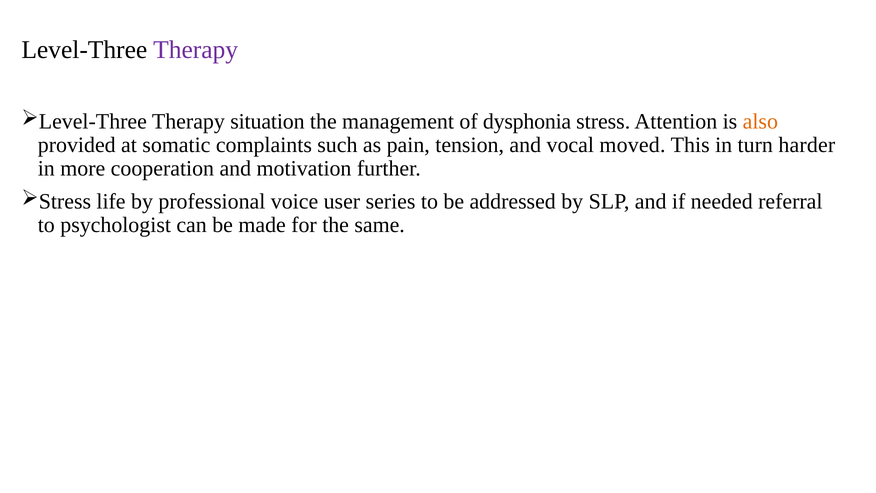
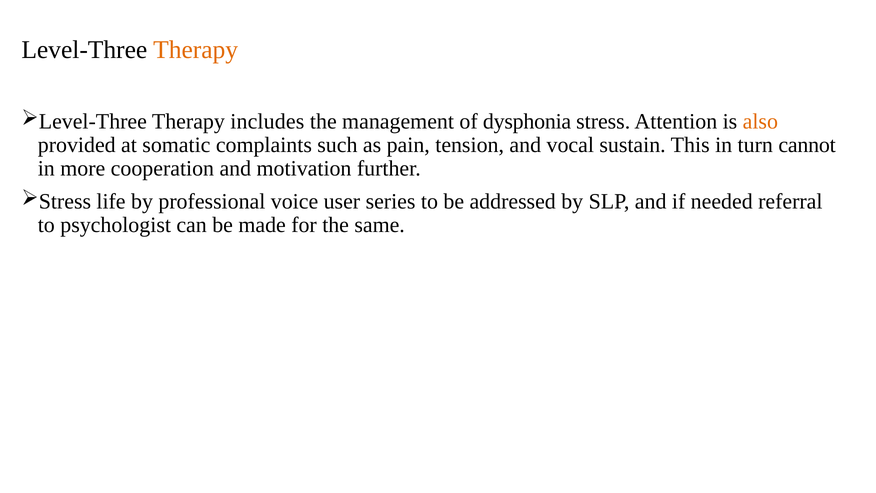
Therapy colour: purple -> orange (196, 50)
situation: situation -> includes (267, 121)
moved: moved -> sustain (633, 145)
harder: harder -> cannot (807, 145)
